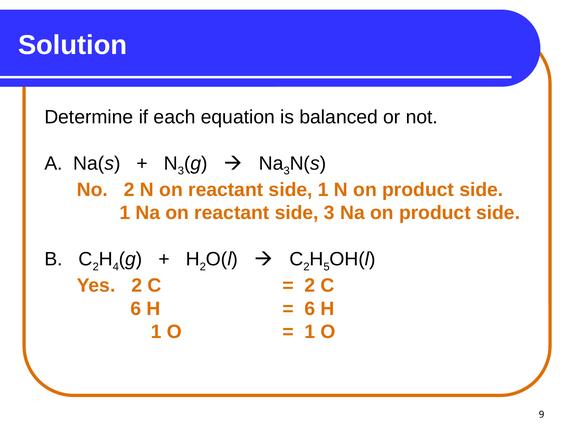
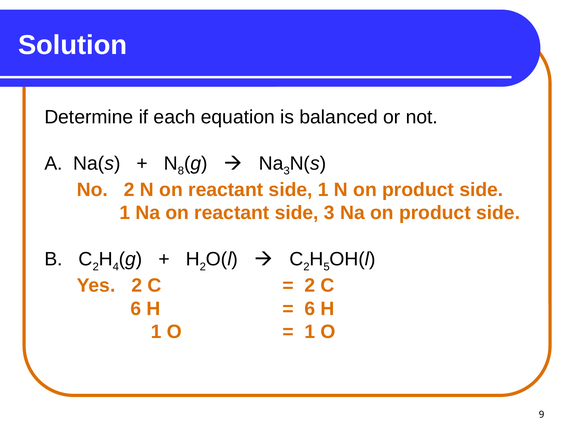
N 3: 3 -> 8 (181, 171)
